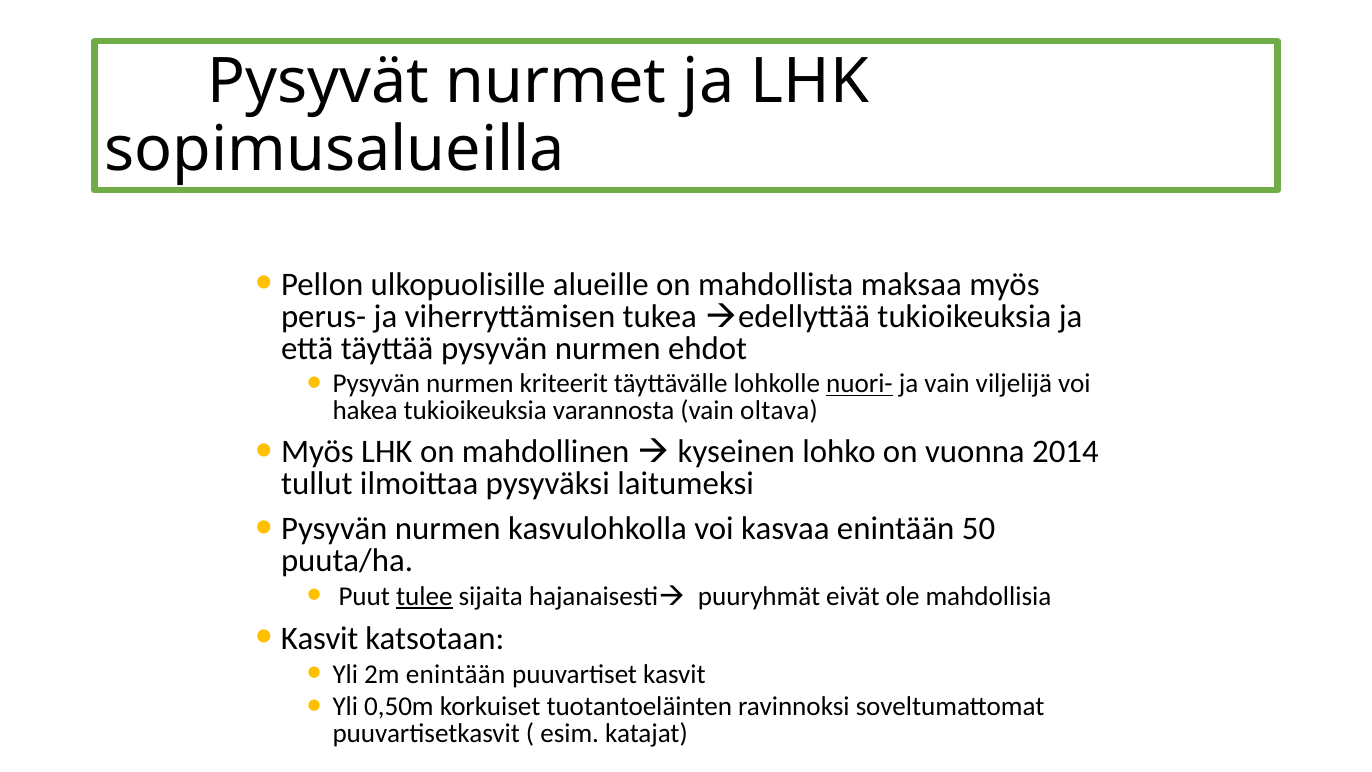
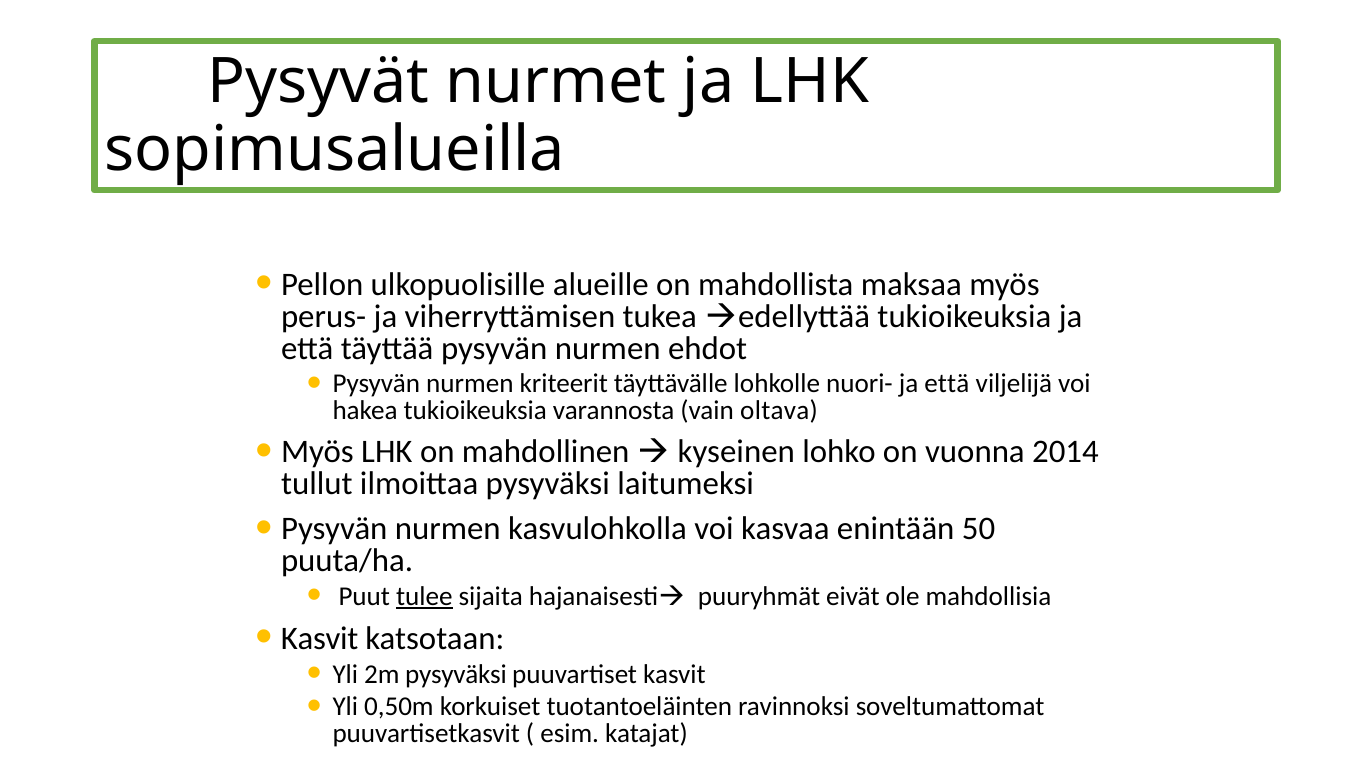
nuori- underline: present -> none (859, 384)
vain: vain -> että (947, 384)
2m enintään: enintään -> pysyväksi (456, 674)
